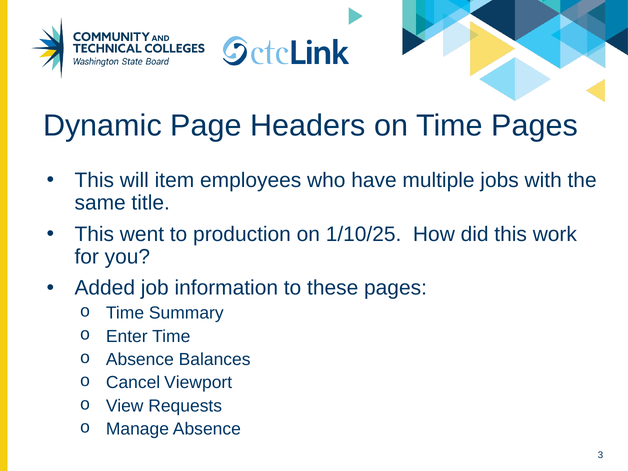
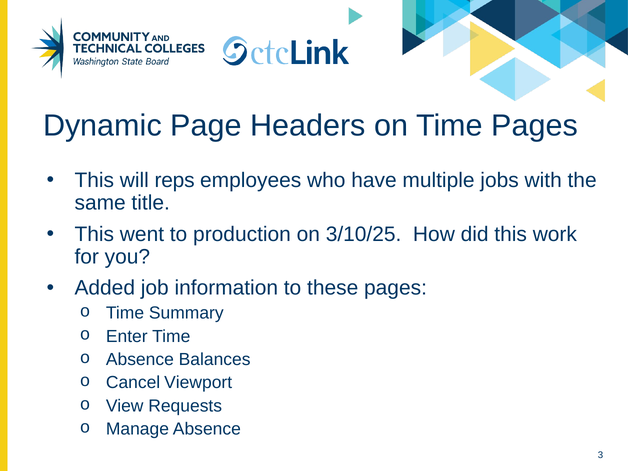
item: item -> reps (175, 180)
1/10/25: 1/10/25 -> 3/10/25 (364, 234)
